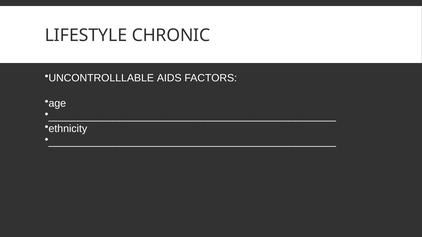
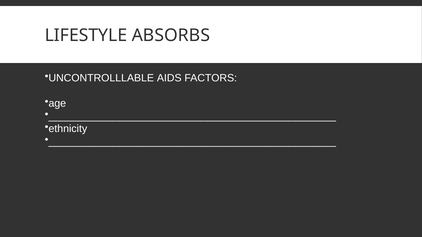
CHRONIC: CHRONIC -> ABSORBS (171, 36)
